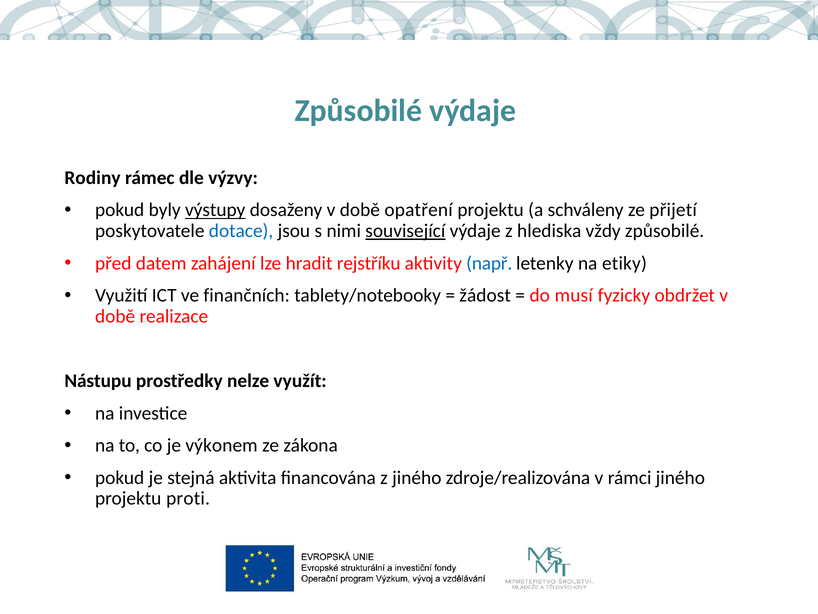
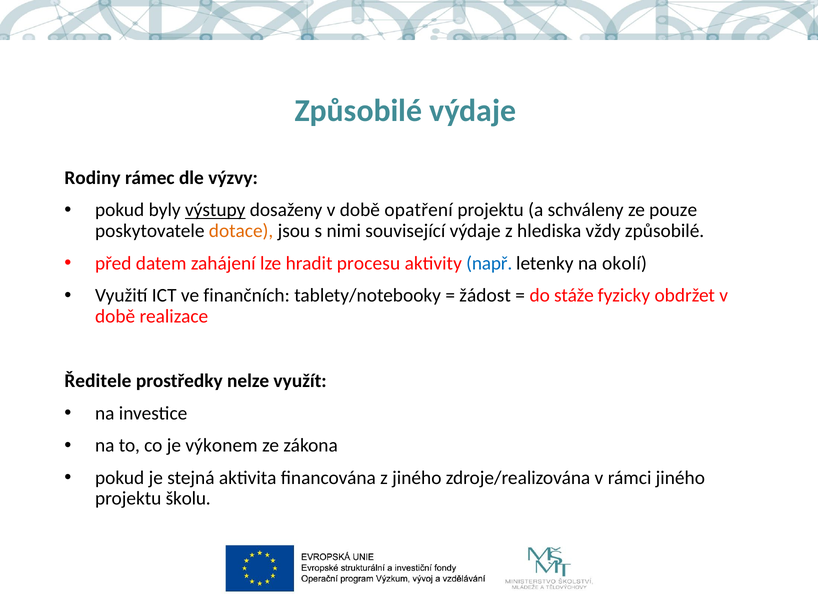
přijetí: přijetí -> pouze (673, 210)
dotace colour: blue -> orange (241, 231)
související underline: present -> none (405, 231)
rejstříku: rejstříku -> procesu (369, 263)
etiky: etiky -> okolí (624, 263)
musí: musí -> stáže (574, 295)
Nástupu: Nástupu -> Ředitele (98, 381)
proti: proti -> školu (188, 498)
